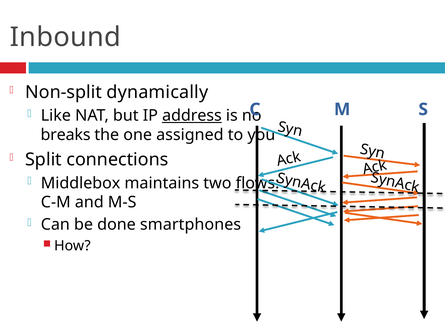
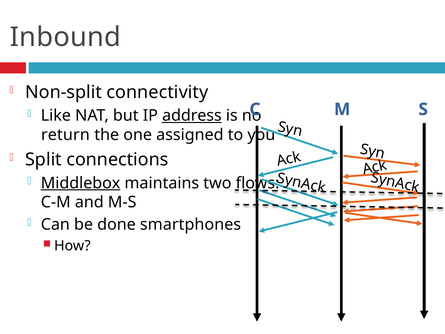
dynamically: dynamically -> connectivity (157, 92)
breaks: breaks -> return (65, 135)
Middlebox underline: none -> present (81, 183)
